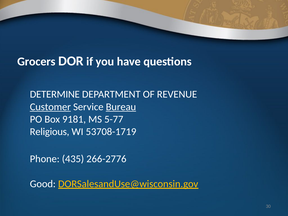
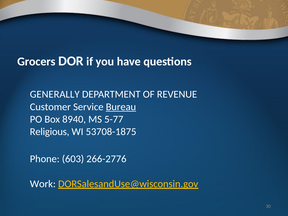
DETERMINE: DETERMINE -> GENERALLY (55, 94)
Customer underline: present -> none (50, 107)
9181: 9181 -> 8940 (74, 119)
53708-1719: 53708-1719 -> 53708-1875 (111, 132)
435: 435 -> 603 (73, 159)
Good: Good -> Work (43, 184)
